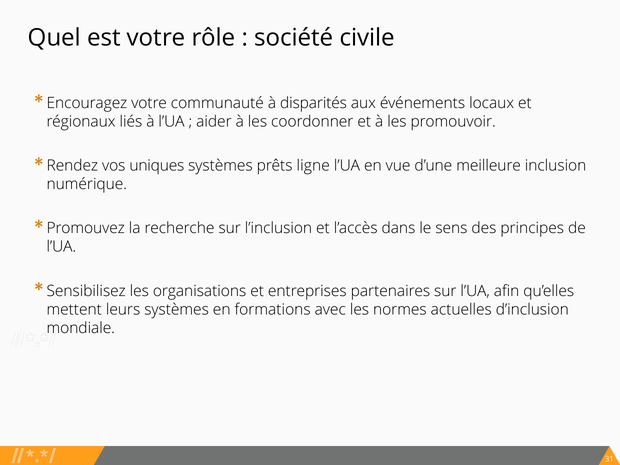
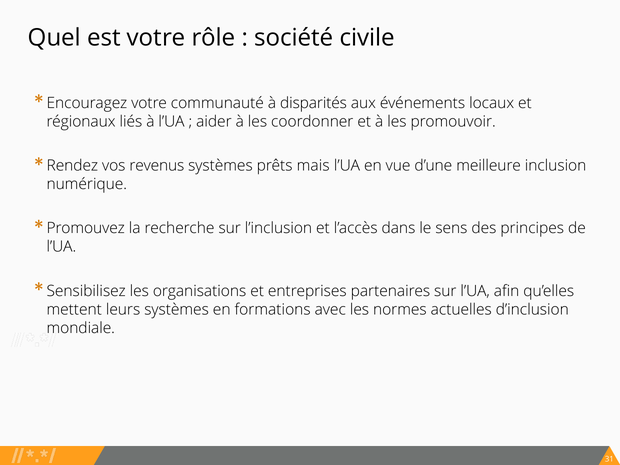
uniques: uniques -> revenus (157, 166)
ligne: ligne -> mais (313, 166)
